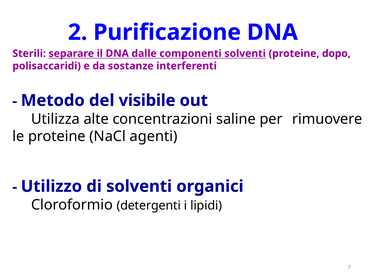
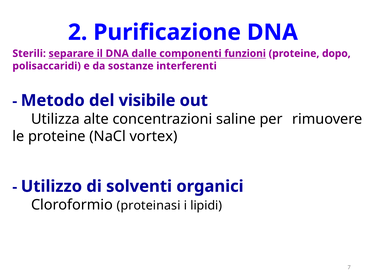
componenti solventi: solventi -> funzioni (245, 53)
agenti: agenti -> vortex (154, 136)
detergenti: detergenti -> proteinasi (149, 205)
